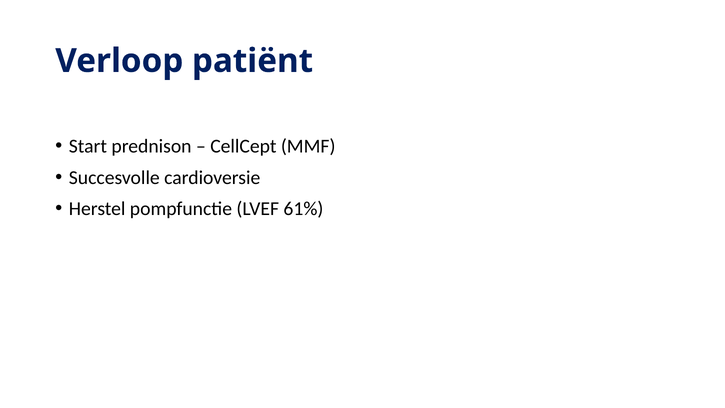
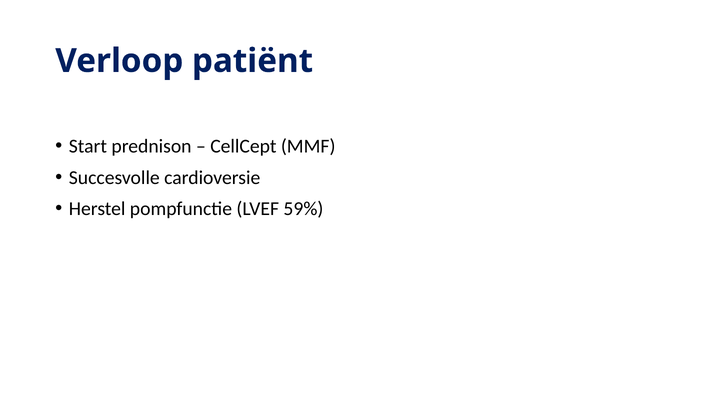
61%: 61% -> 59% (303, 209)
